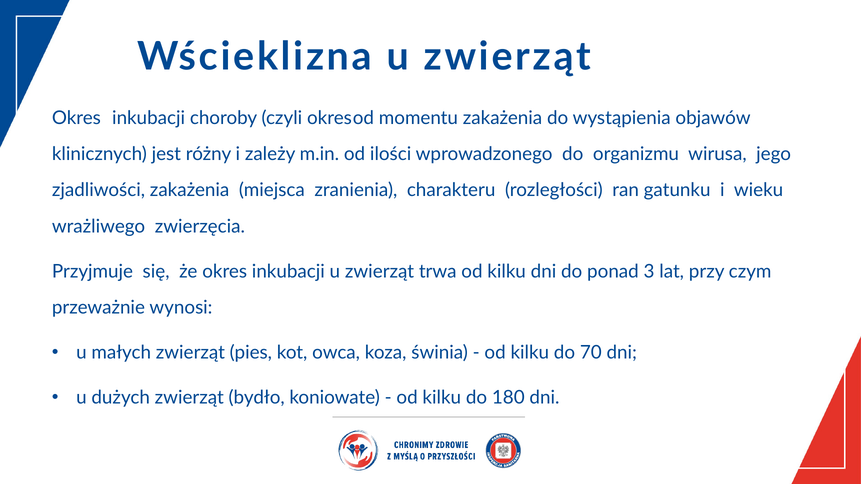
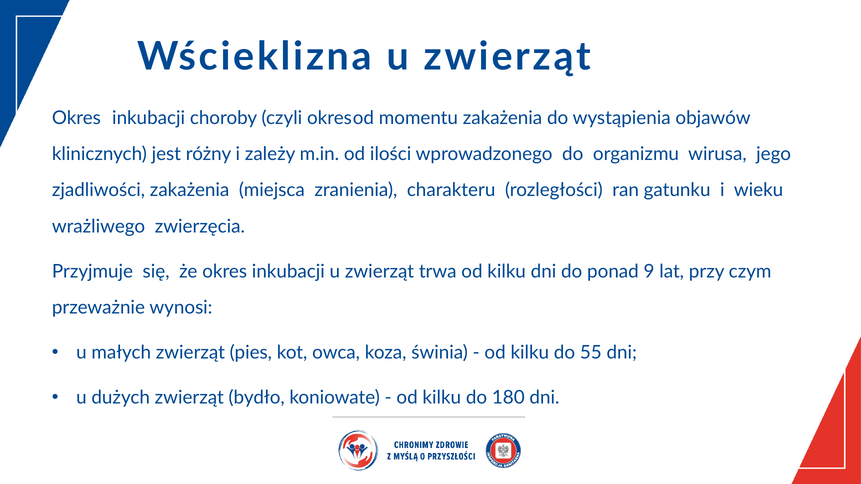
3: 3 -> 9 (649, 272)
70: 70 -> 55 (591, 353)
